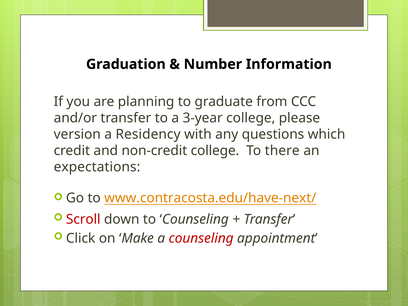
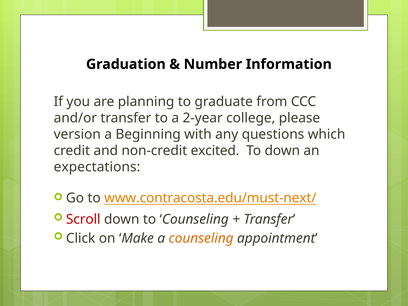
3-year: 3-year -> 2-year (203, 118)
Residency: Residency -> Beginning (148, 134)
non-credit college: college -> excited (215, 151)
To there: there -> down (282, 151)
www.contracosta.edu/have-next/: www.contracosta.edu/have-next/ -> www.contracosta.edu/must-next/ (210, 198)
counseling colour: red -> orange (201, 238)
